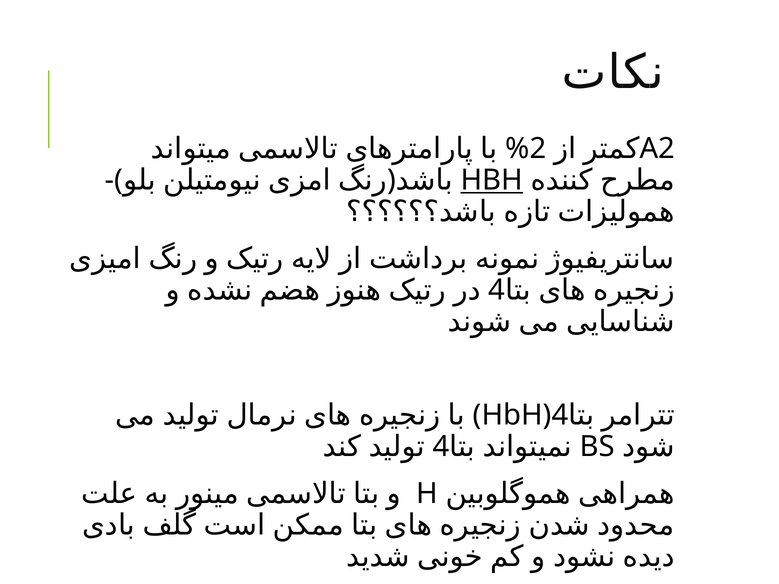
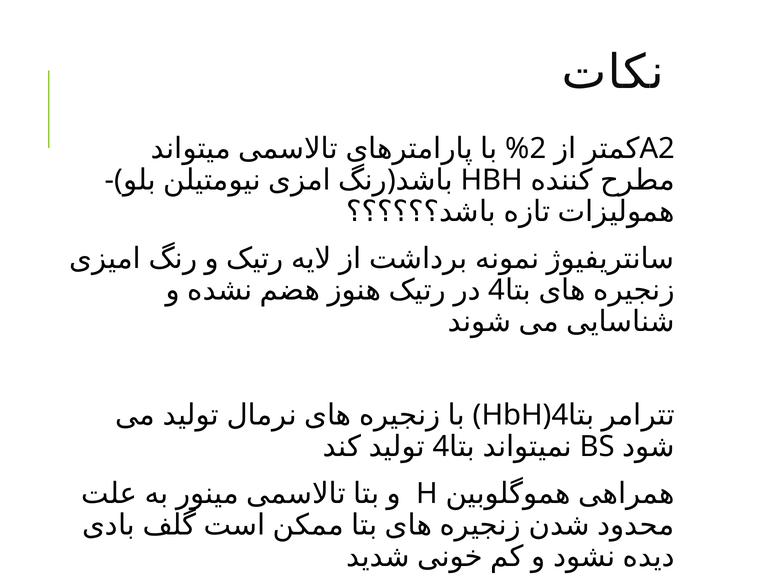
HBH underline: present -> none (492, 180)
